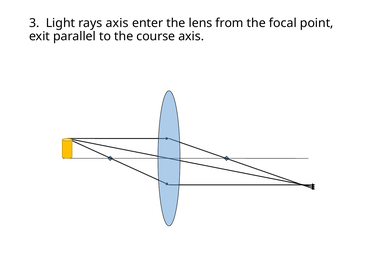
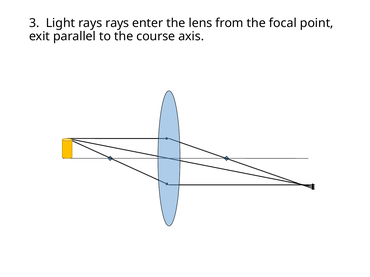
rays axis: axis -> rays (117, 23)
